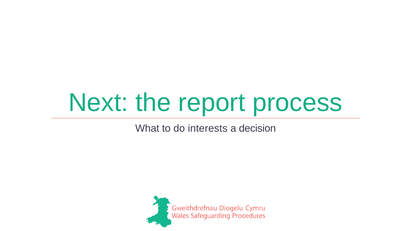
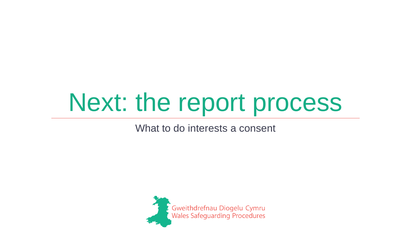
decision: decision -> consent (257, 128)
